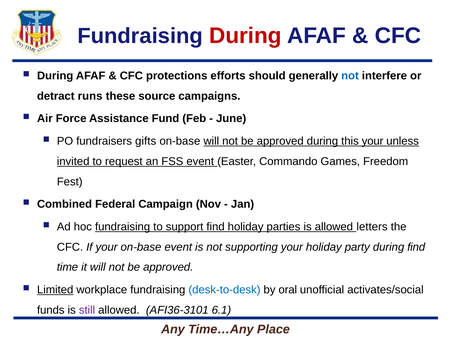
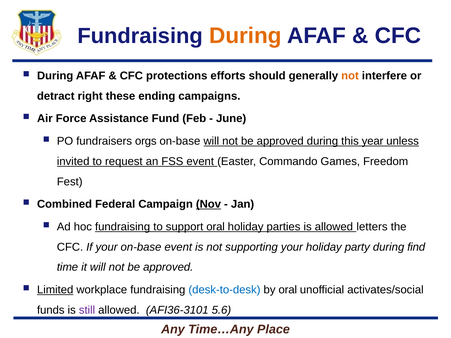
During colour: red -> orange (245, 36)
not colour: blue -> orange (350, 76)
runs: runs -> right (90, 96)
source: source -> ending (157, 96)
gifts: gifts -> orgs (146, 141)
this your: your -> year (373, 141)
Nov underline: none -> present (208, 204)
support find: find -> oral (216, 227)
6.1: 6.1 -> 5.6 (221, 310)
